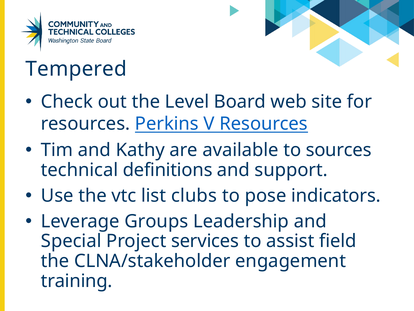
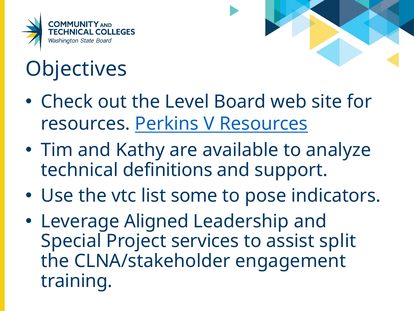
Tempered: Tempered -> Objectives (76, 69)
sources: sources -> analyze (339, 150)
clubs: clubs -> some (194, 195)
Groups: Groups -> Aligned (156, 221)
field: field -> split (338, 241)
